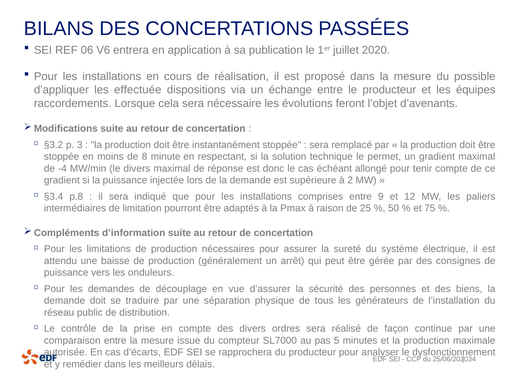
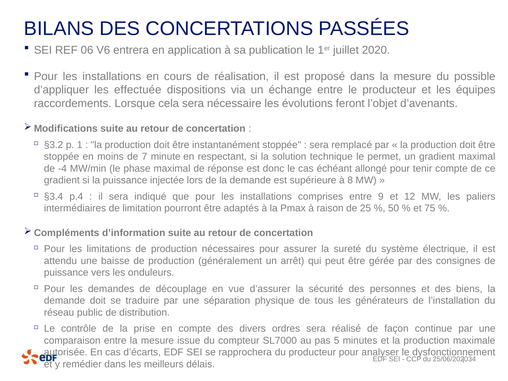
3: 3 -> 1 (80, 145)
8: 8 -> 7 (144, 157)
le divers: divers -> phase (137, 168)
2: 2 -> 8 (350, 180)
p.8: p.8 -> p.4 (76, 196)
